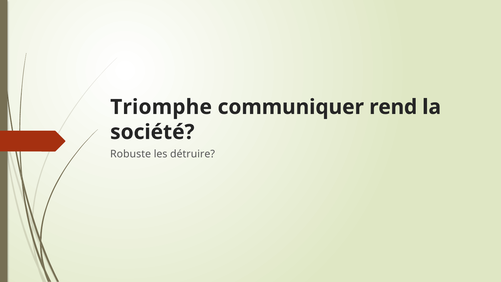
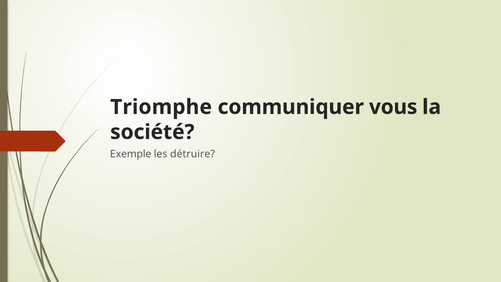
rend: rend -> vous (393, 107)
Robuste: Robuste -> Exemple (131, 154)
